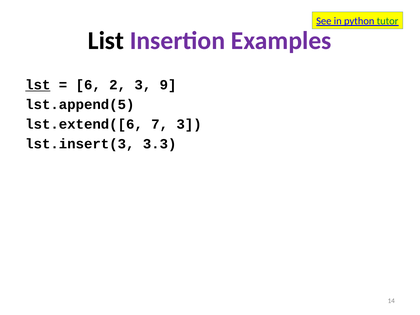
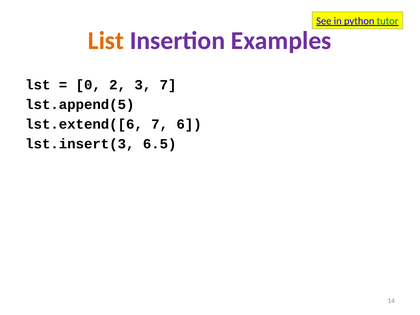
List colour: black -> orange (106, 41)
lst underline: present -> none (38, 85)
6: 6 -> 0 (88, 85)
3 9: 9 -> 7 (168, 85)
7 3: 3 -> 6 (189, 124)
3.3: 3.3 -> 6.5 (160, 144)
